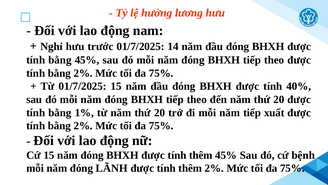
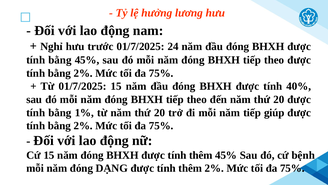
14: 14 -> 24 (173, 47)
xuất: xuất -> giúp (274, 112)
LÃNH: LÃNH -> DẠNG (112, 168)
